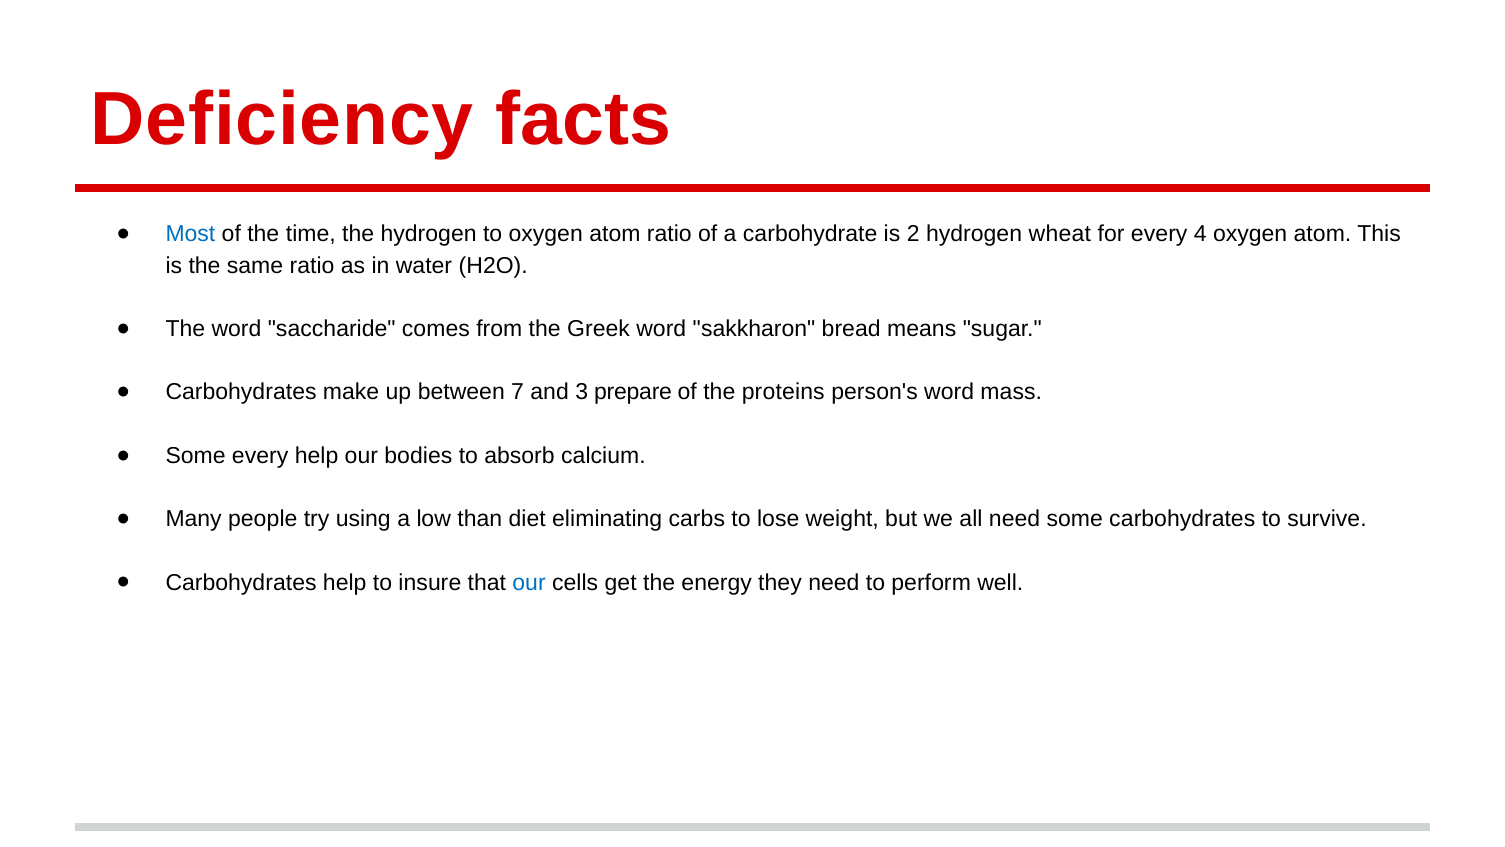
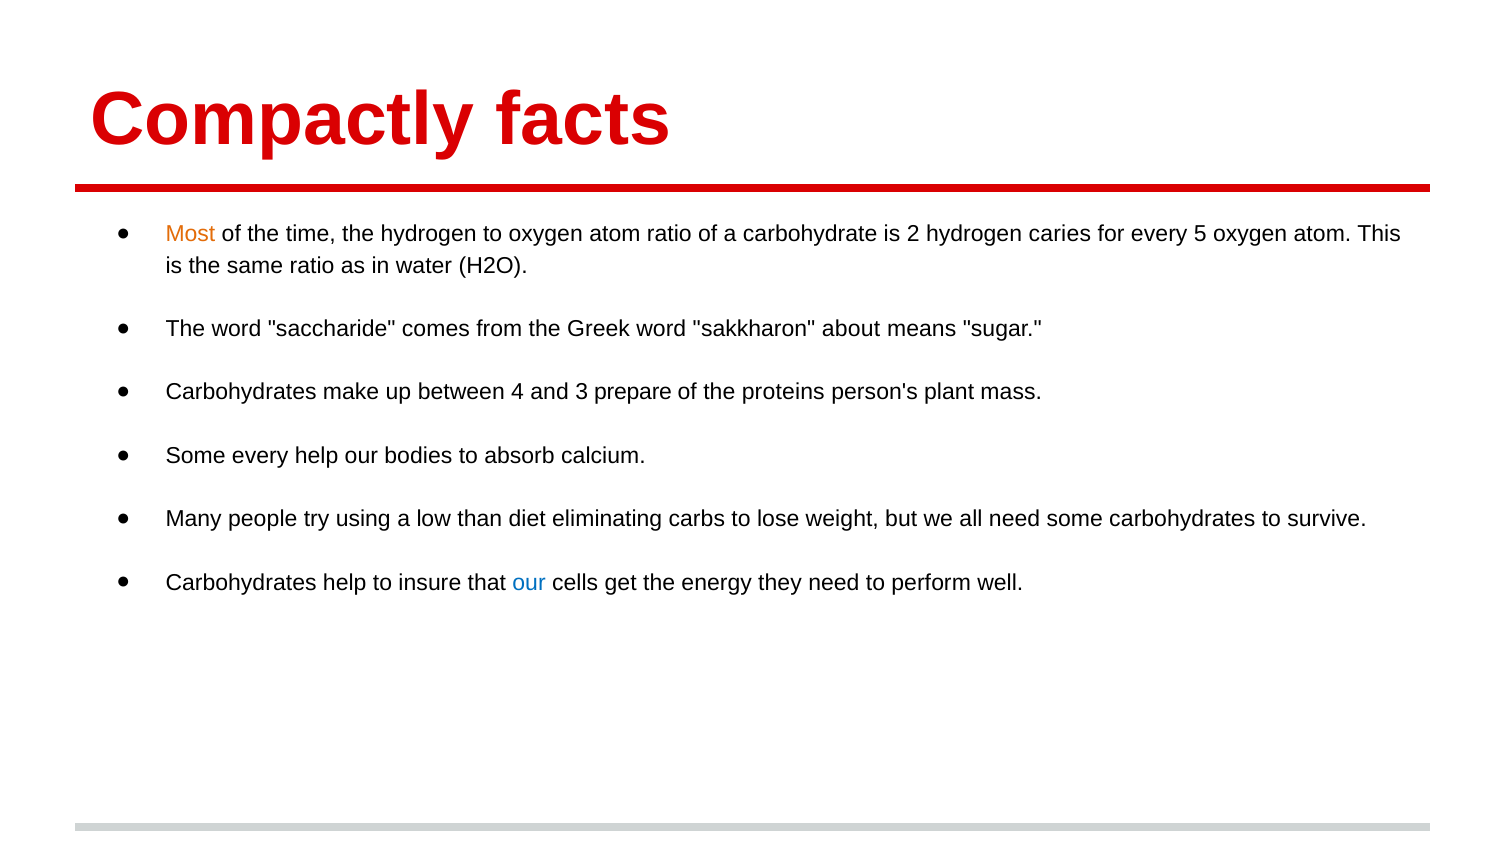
Deficiency: Deficiency -> Compactly (282, 120)
Most colour: blue -> orange (190, 234)
wheat: wheat -> caries (1060, 234)
4: 4 -> 5 (1200, 234)
bread: bread -> about (851, 329)
7: 7 -> 4 (518, 392)
person's word: word -> plant (949, 392)
